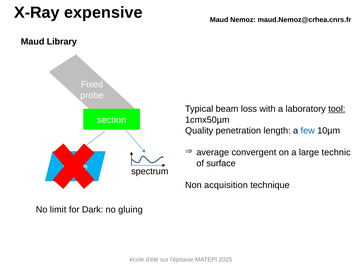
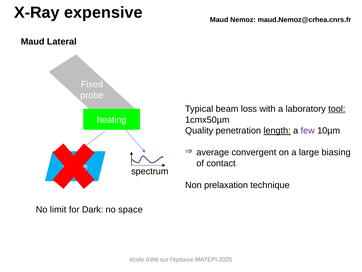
Library: Library -> Lateral (62, 42)
section: section -> heating (112, 120)
length underline: none -> present (277, 130)
few colour: blue -> purple (308, 130)
technic: technic -> biasing (336, 152)
surface: surface -> contact (221, 163)
acquisition: acquisition -> prelaxation (226, 185)
gluing: gluing -> space (130, 209)
